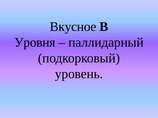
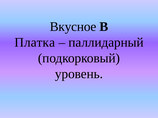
Уровня: Уровня -> Платка (35, 43)
